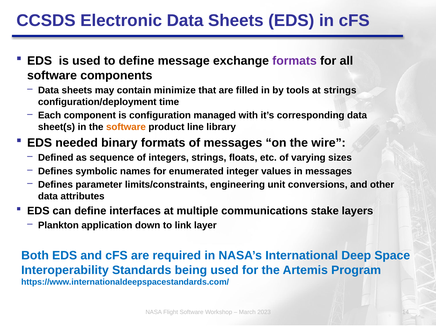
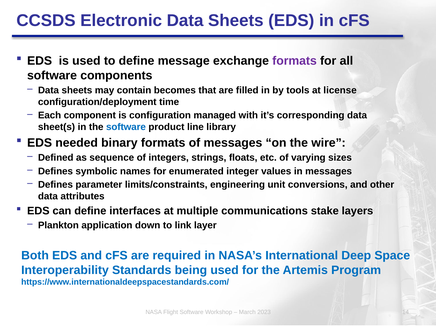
minimize: minimize -> becomes (175, 90)
at strings: strings -> license (340, 90)
software colour: orange -> blue (126, 127)
